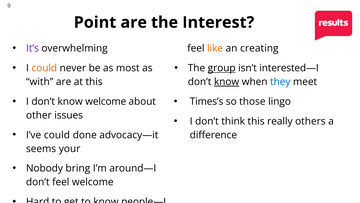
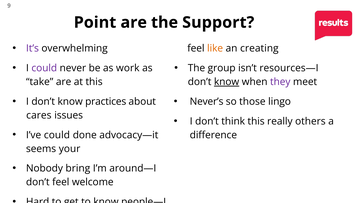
Interest: Interest -> Support (218, 22)
could colour: orange -> purple (44, 68)
most: most -> work (128, 68)
group underline: present -> none (222, 68)
interested—I: interested—I -> resources—I (289, 68)
with: with -> take (40, 82)
they colour: blue -> purple (280, 82)
know welcome: welcome -> practices (106, 101)
Times’s: Times’s -> Never’s (207, 101)
other: other -> cares (39, 115)
